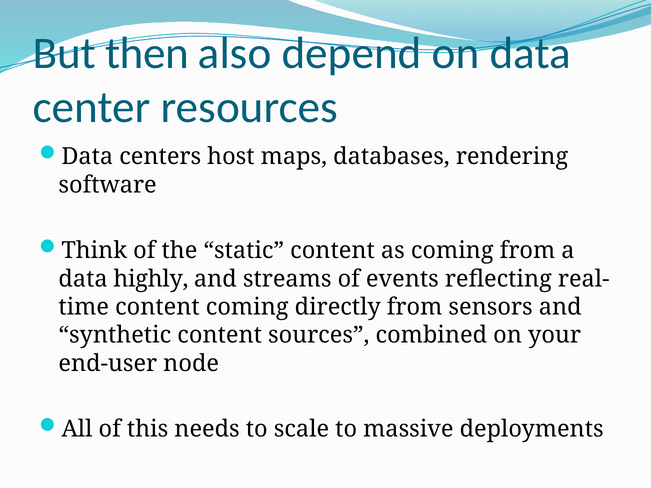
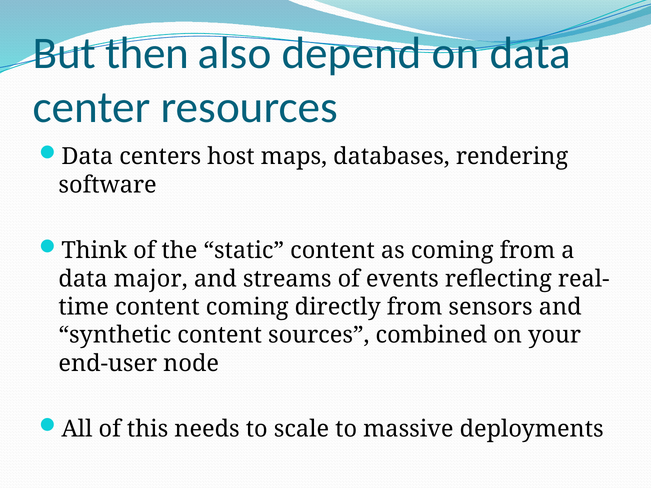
highly: highly -> major (151, 279)
